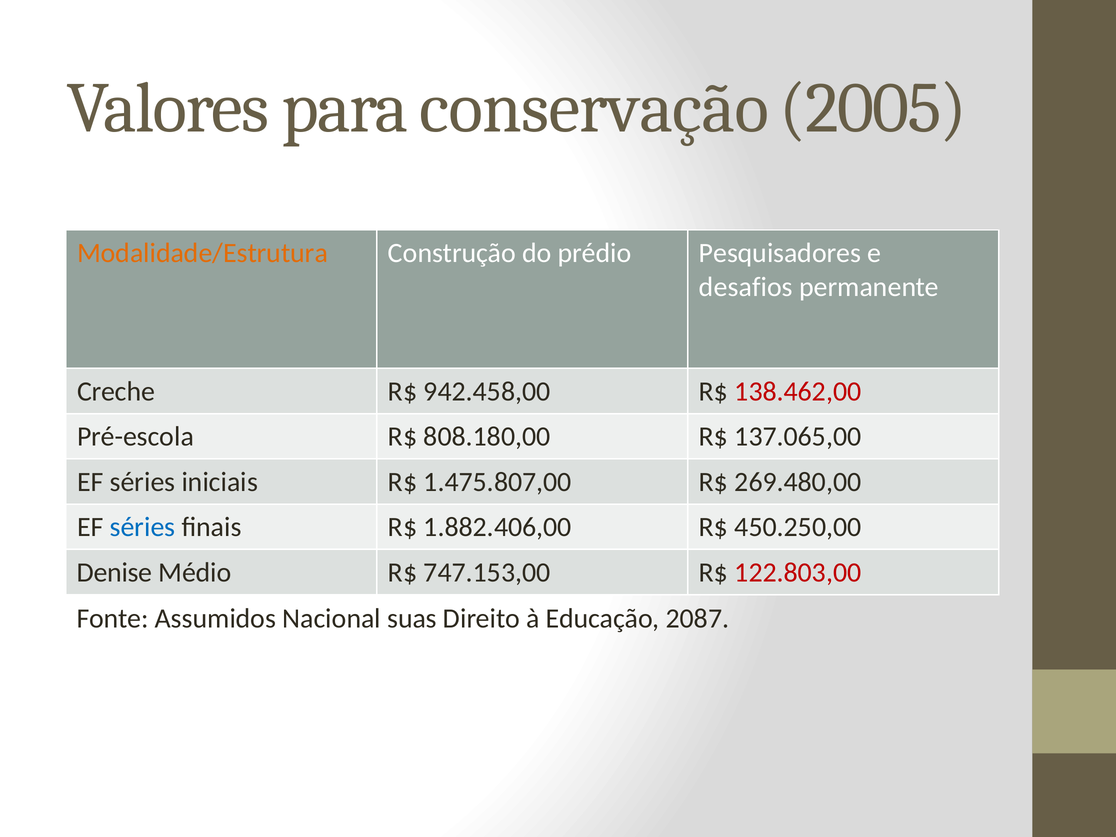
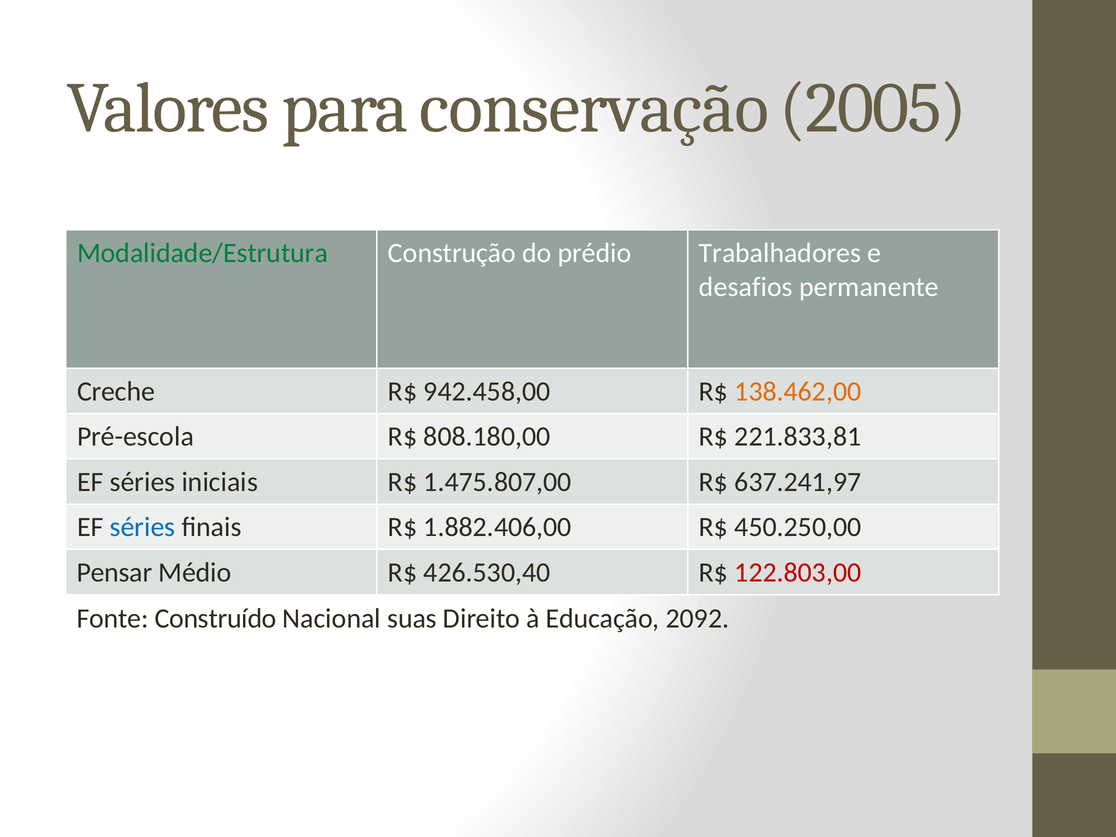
Modalidade/Estrutura colour: orange -> green (202, 253)
Pesquisadores: Pesquisadores -> Trabalhadores (780, 253)
138.462,00 colour: red -> orange (798, 391)
137.065,00: 137.065,00 -> 221.833,81 (798, 437)
269.480,00: 269.480,00 -> 637.241,97 (798, 482)
Denise: Denise -> Pensar (115, 572)
747.153,00: 747.153,00 -> 426.530,40 (487, 572)
Assumidos: Assumidos -> Construído (216, 618)
2087: 2087 -> 2092 (697, 618)
